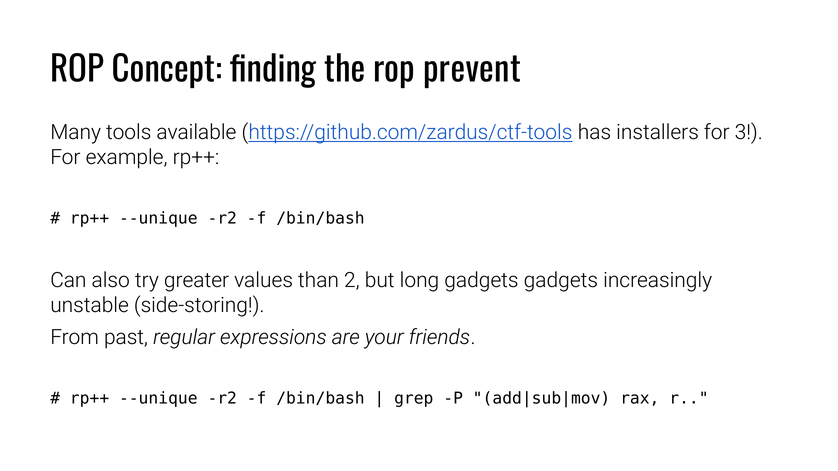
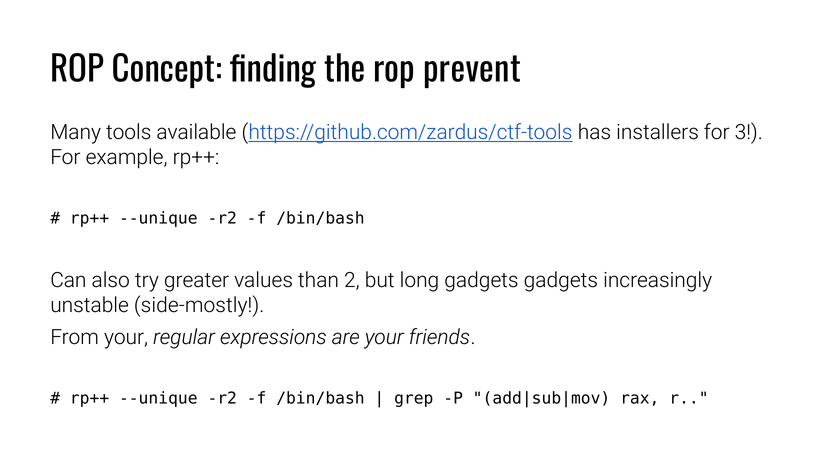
side-storing: side-storing -> side-mostly (199, 306)
From past: past -> your (126, 338)
